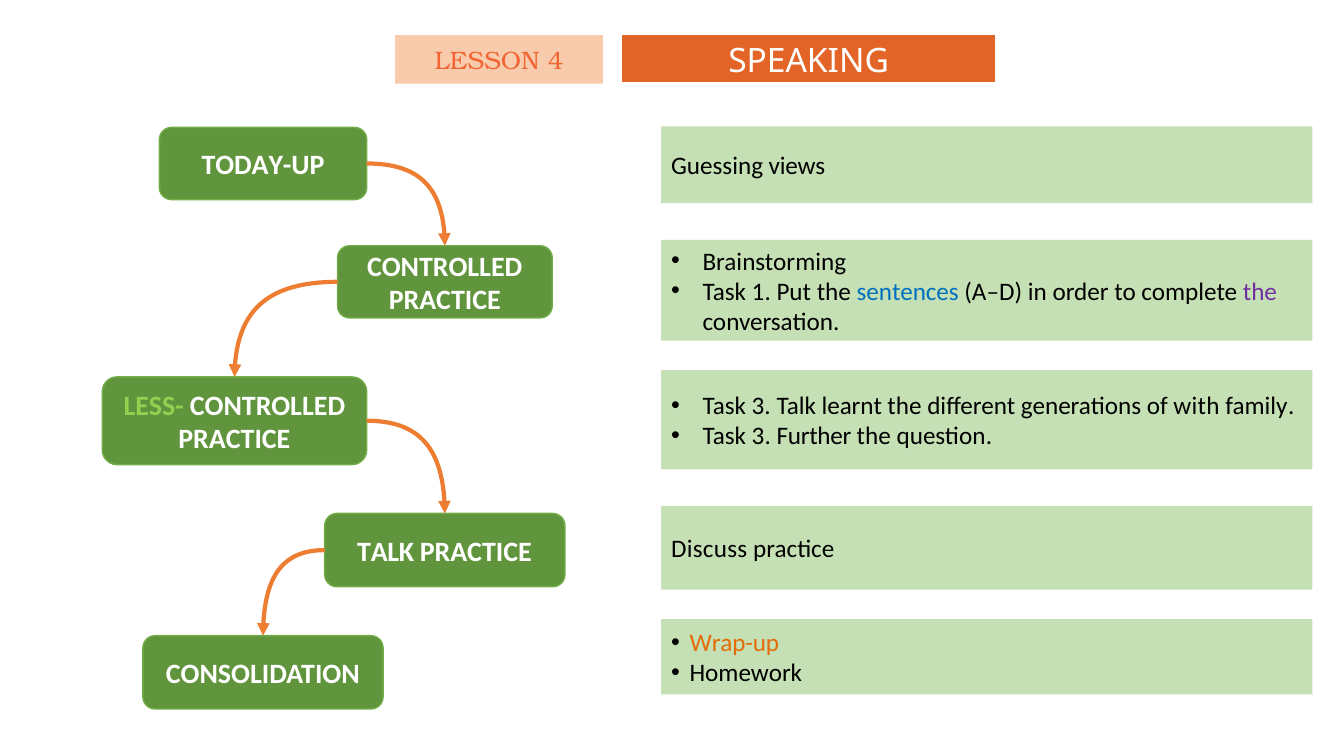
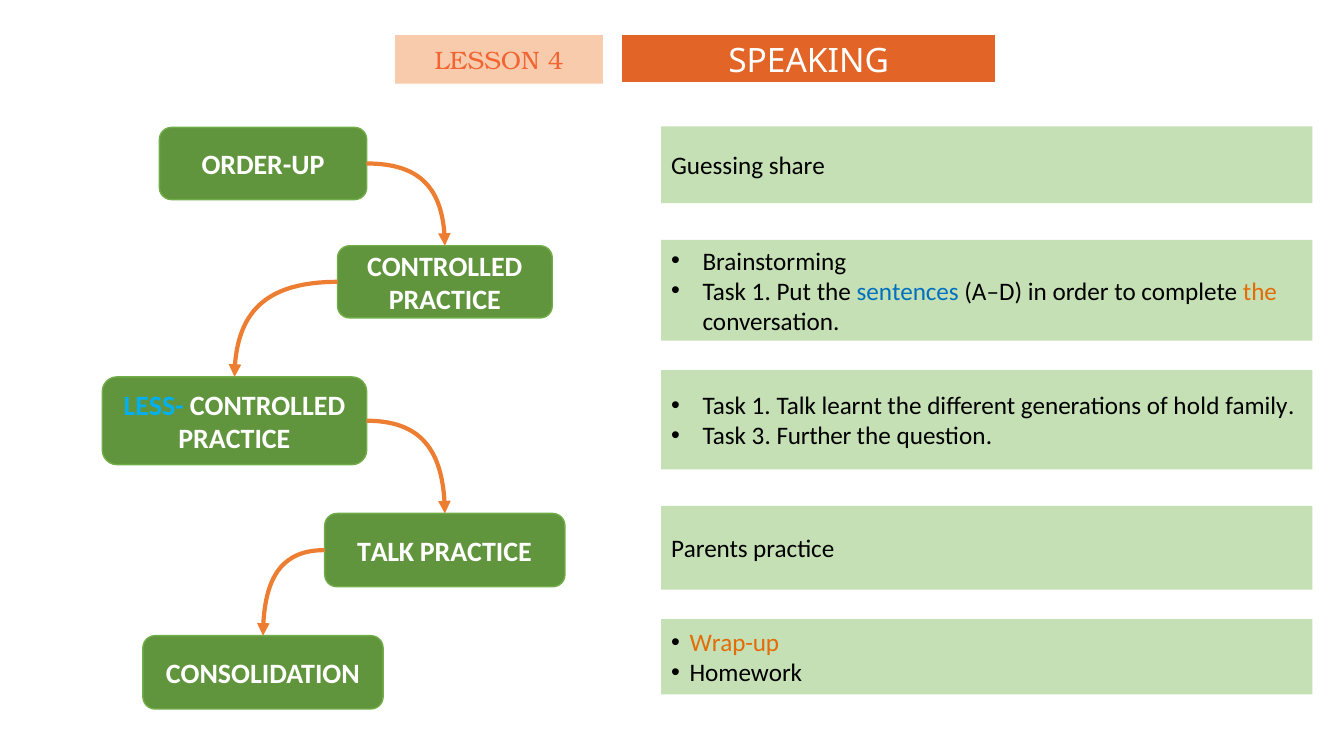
TODAY-UP: TODAY-UP -> ORDER-UP (263, 165)
views: views -> share (797, 167)
the colour: purple -> orange (1260, 292)
3: 3 -> 1 (761, 406)
with: with -> hold (1197, 406)
LESS- colour: light green -> light blue (154, 406)
Discuss: Discuss -> Parents (709, 549)
